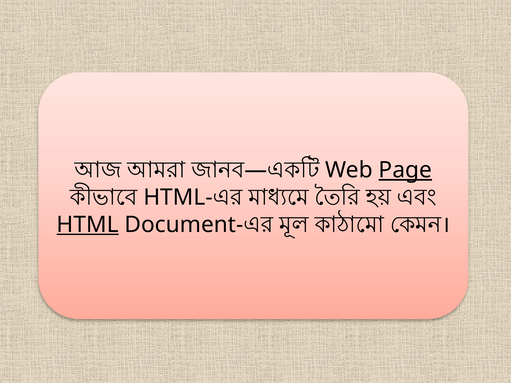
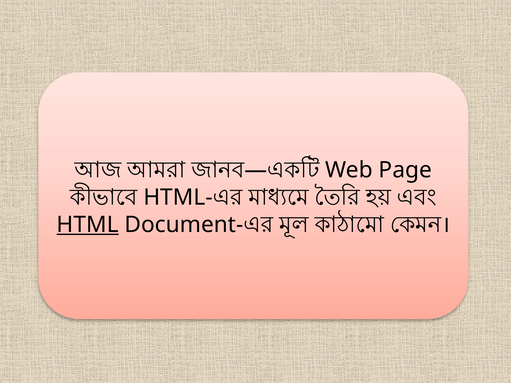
Page underline: present -> none (405, 170)
